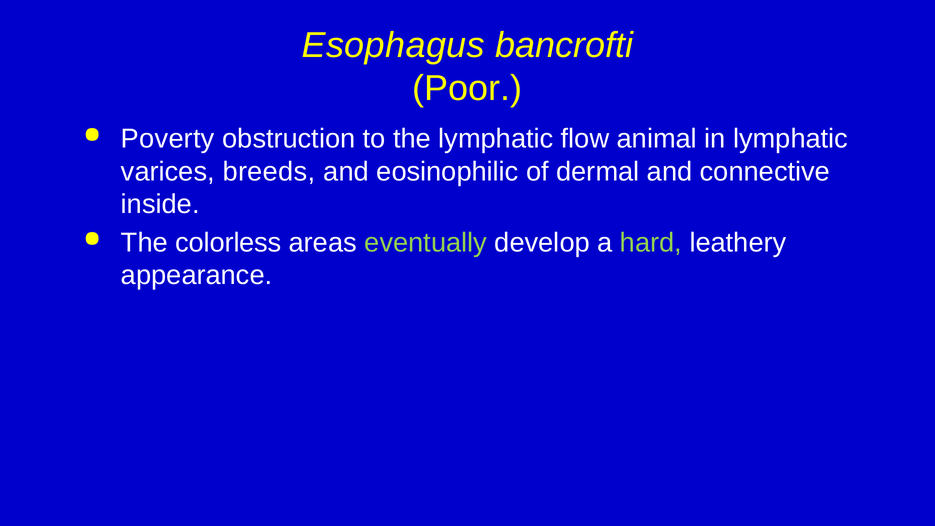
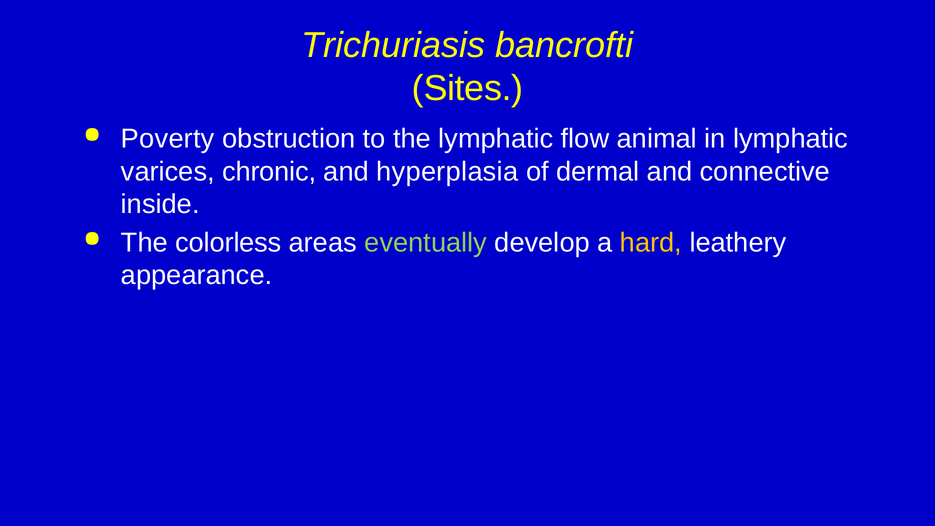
Esophagus: Esophagus -> Trichuriasis (393, 45)
Poor: Poor -> Sites (468, 88)
breeds: breeds -> chronic (269, 172)
eosinophilic: eosinophilic -> hyperplasia (447, 172)
hard colour: light green -> yellow (651, 243)
